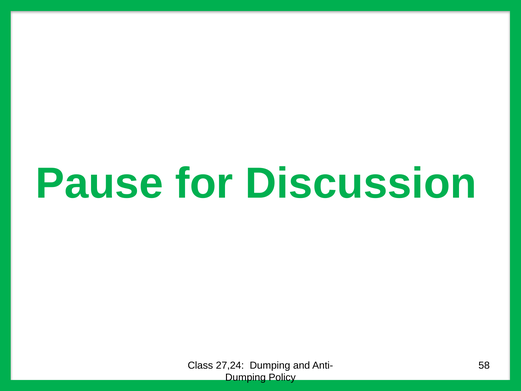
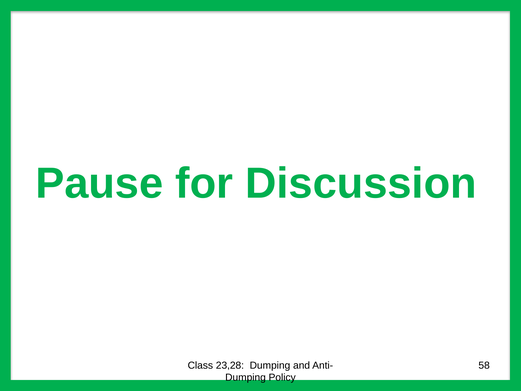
27,24: 27,24 -> 23,28 (230, 365)
